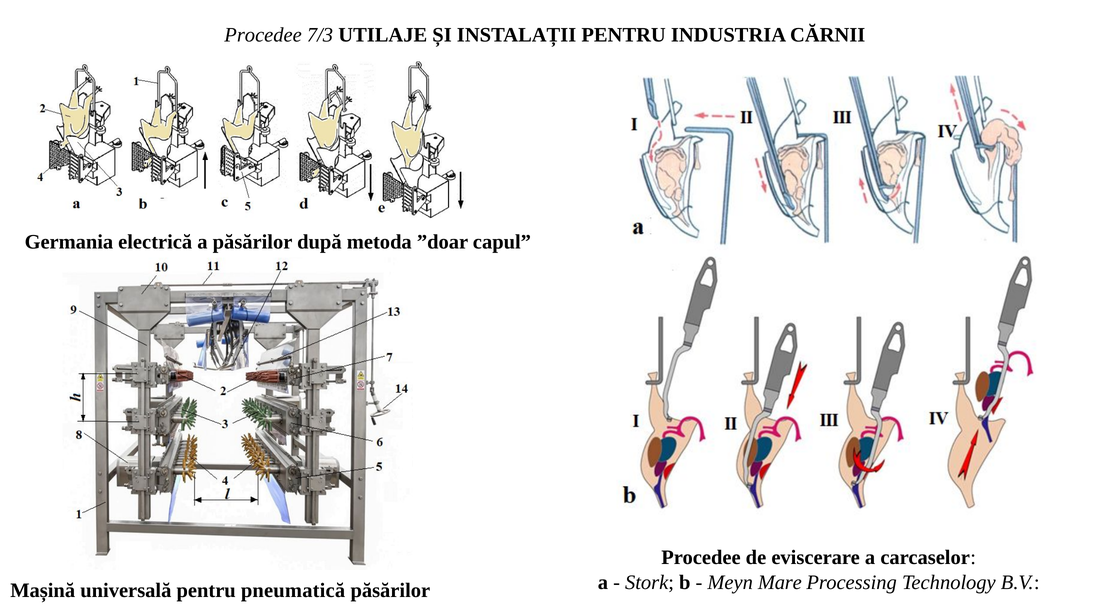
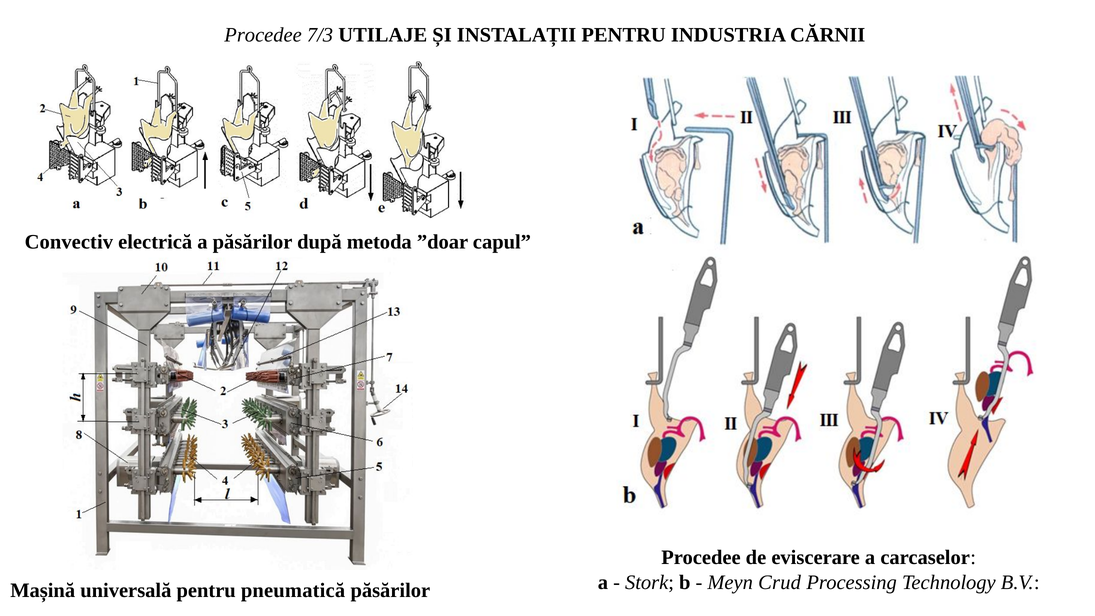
Germania: Germania -> Convectiv (69, 242)
Mare: Mare -> Crud (780, 582)
